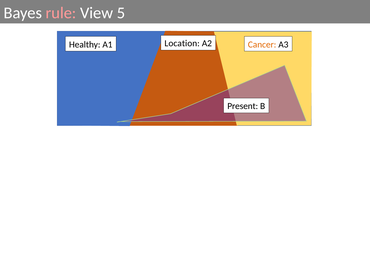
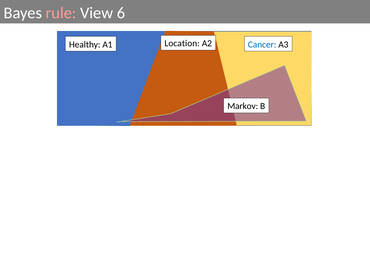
5: 5 -> 6 (121, 13)
Cancer colour: orange -> blue (262, 44)
Present: Present -> Markov (243, 106)
